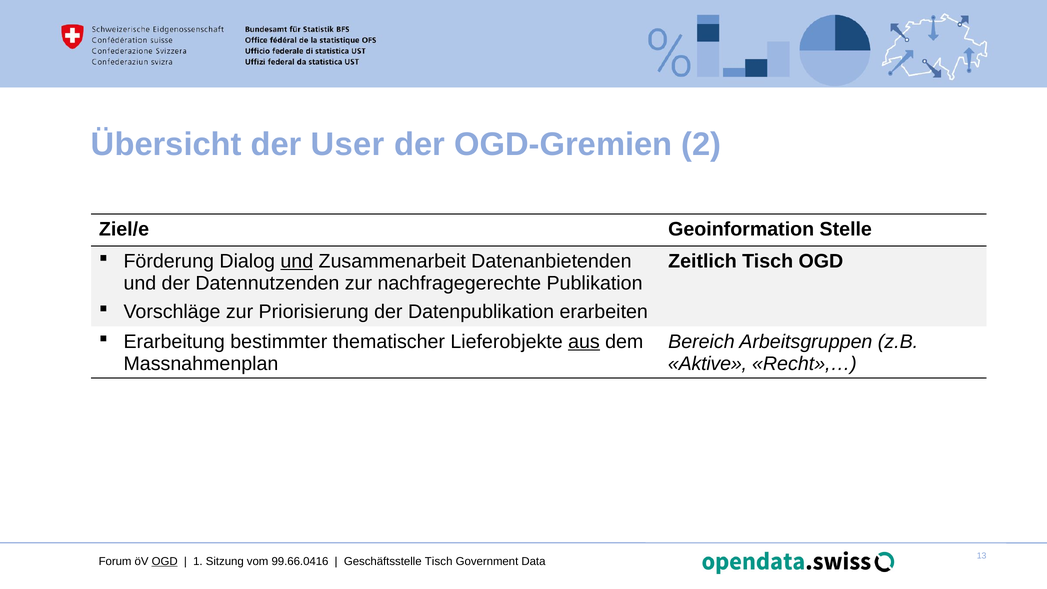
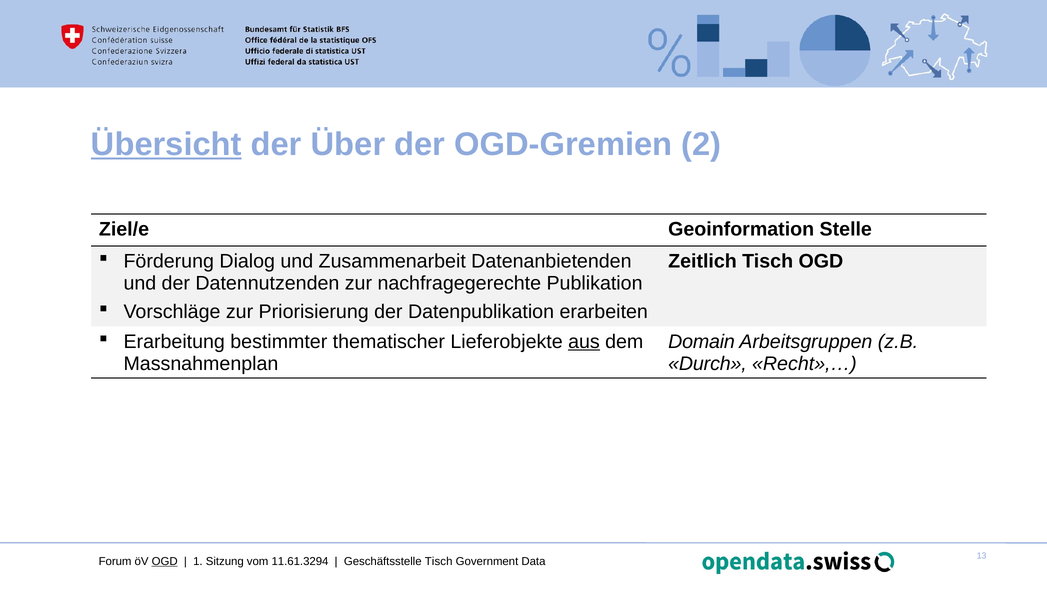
Übersicht underline: none -> present (166, 144)
User: User -> Über (348, 144)
und underline: present -> none (297, 261)
Bereich: Bereich -> Domain (702, 342)
Aktive: Aktive -> Durch (707, 363)
99.66.0416: 99.66.0416 -> 11.61.3294 (300, 561)
